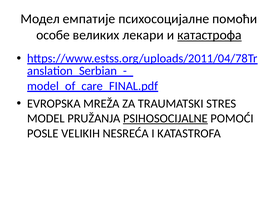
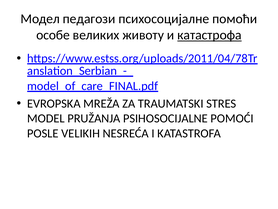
емпатије: емпатије -> педагози (89, 19)
лекари: лекари -> животу (143, 35)
PSIHOSOCIJALNE underline: present -> none (165, 118)
